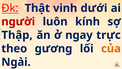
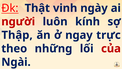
dưới: dưới -> ngày (94, 8)
gương: gương -> những (53, 48)
của colour: orange -> red (111, 48)
